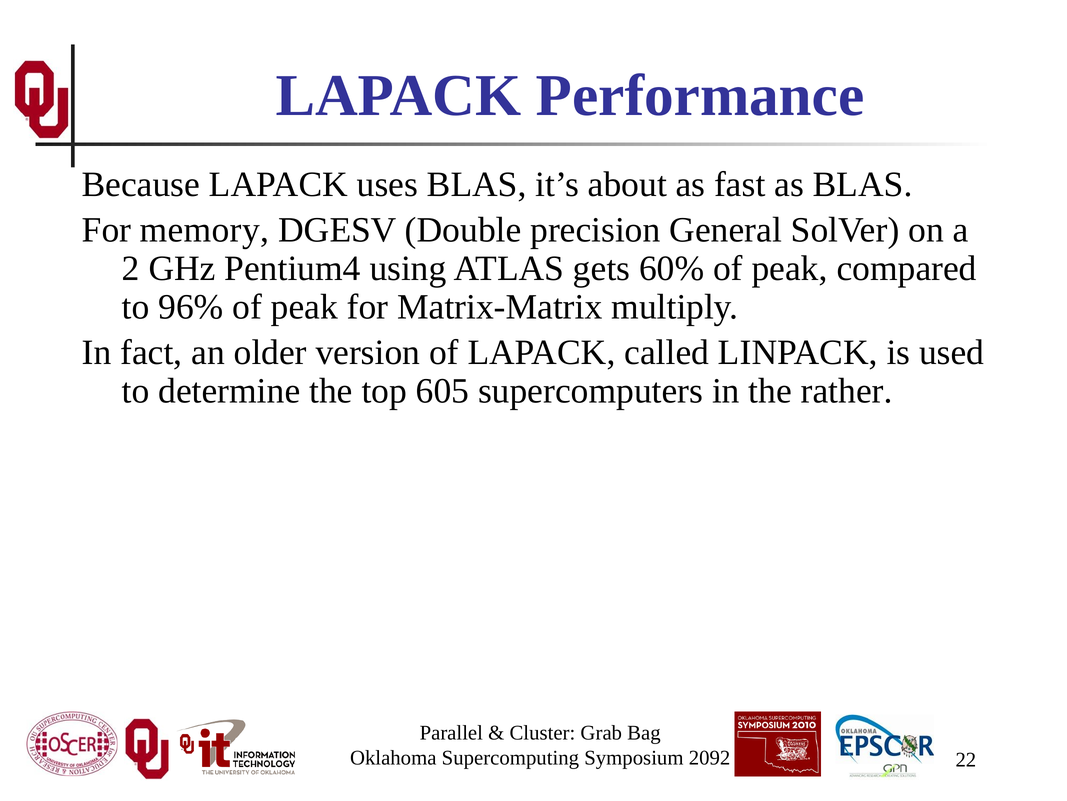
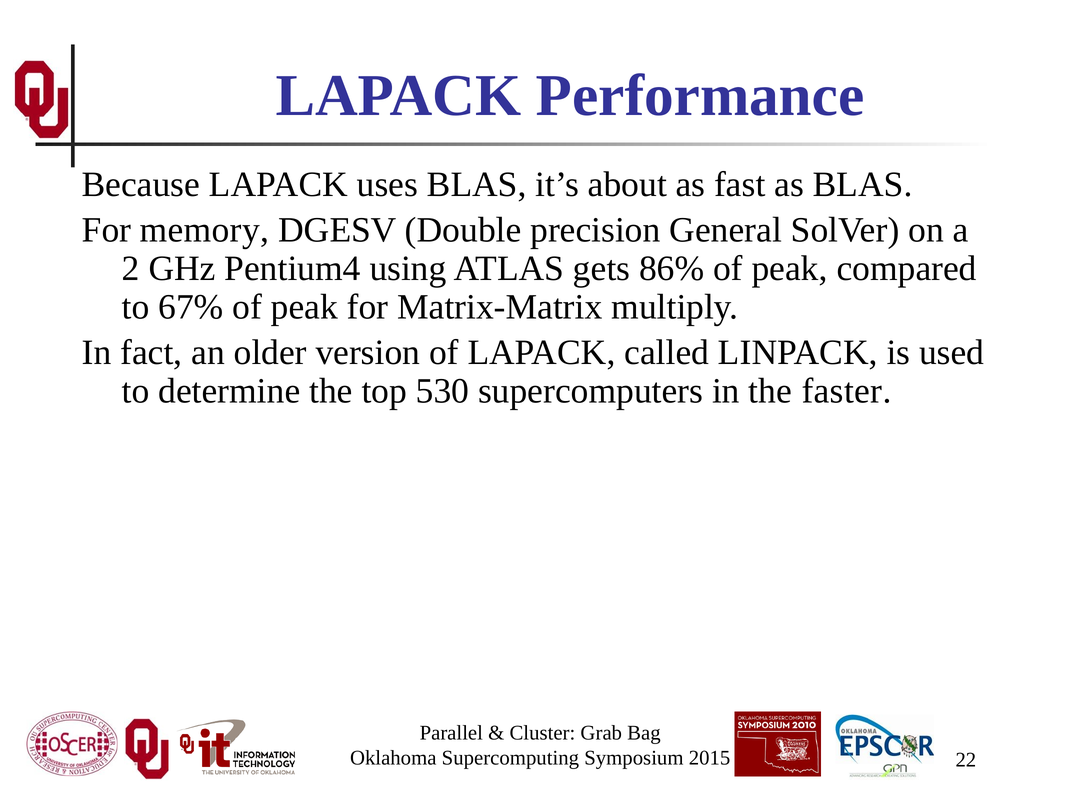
60%: 60% -> 86% (672, 268)
96%: 96% -> 67% (191, 307)
605: 605 -> 530 (443, 391)
rather: rather -> faster (847, 391)
2092: 2092 -> 2015 (710, 757)
